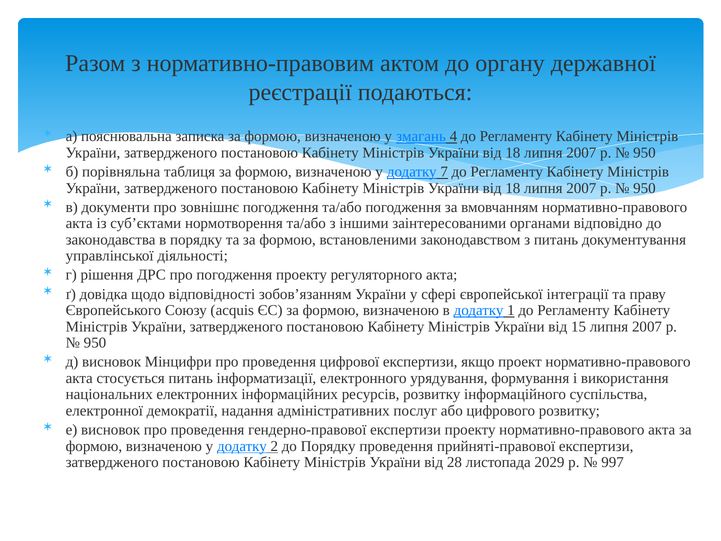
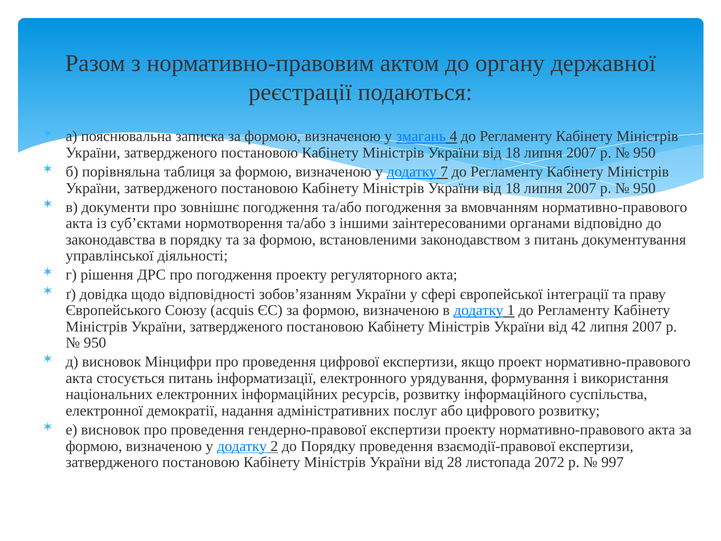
15: 15 -> 42 (579, 326)
прийняті-правової: прийняті-правової -> взаємодії-правової (496, 446)
2029: 2029 -> 2072 (549, 462)
